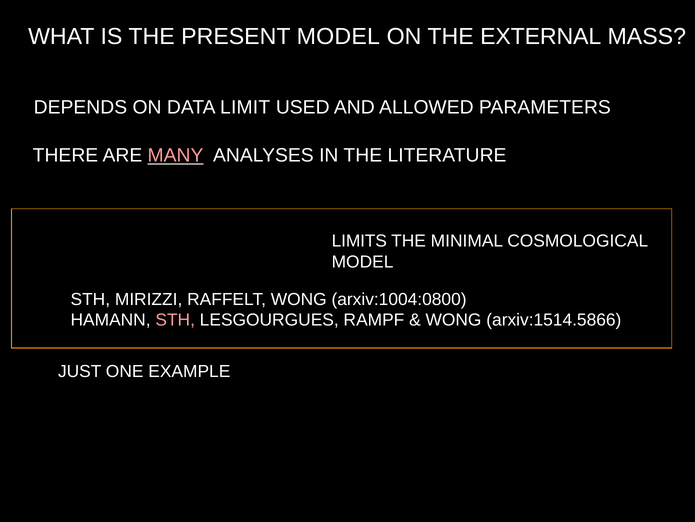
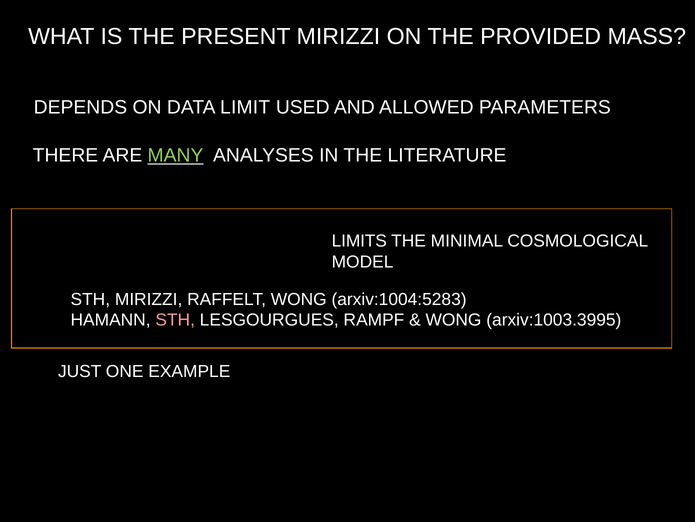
PRESENT MODEL: MODEL -> MIRIZZI (338, 36)
EXTERNAL: EXTERNAL -> PROVIDED (541, 36)
MANY colour: pink -> light green (176, 155)
arxiv:1004:0800: arxiv:1004:0800 -> arxiv:1004:5283 (399, 299)
arxiv:1514.5866: arxiv:1514.5866 -> arxiv:1003.3995 (554, 320)
